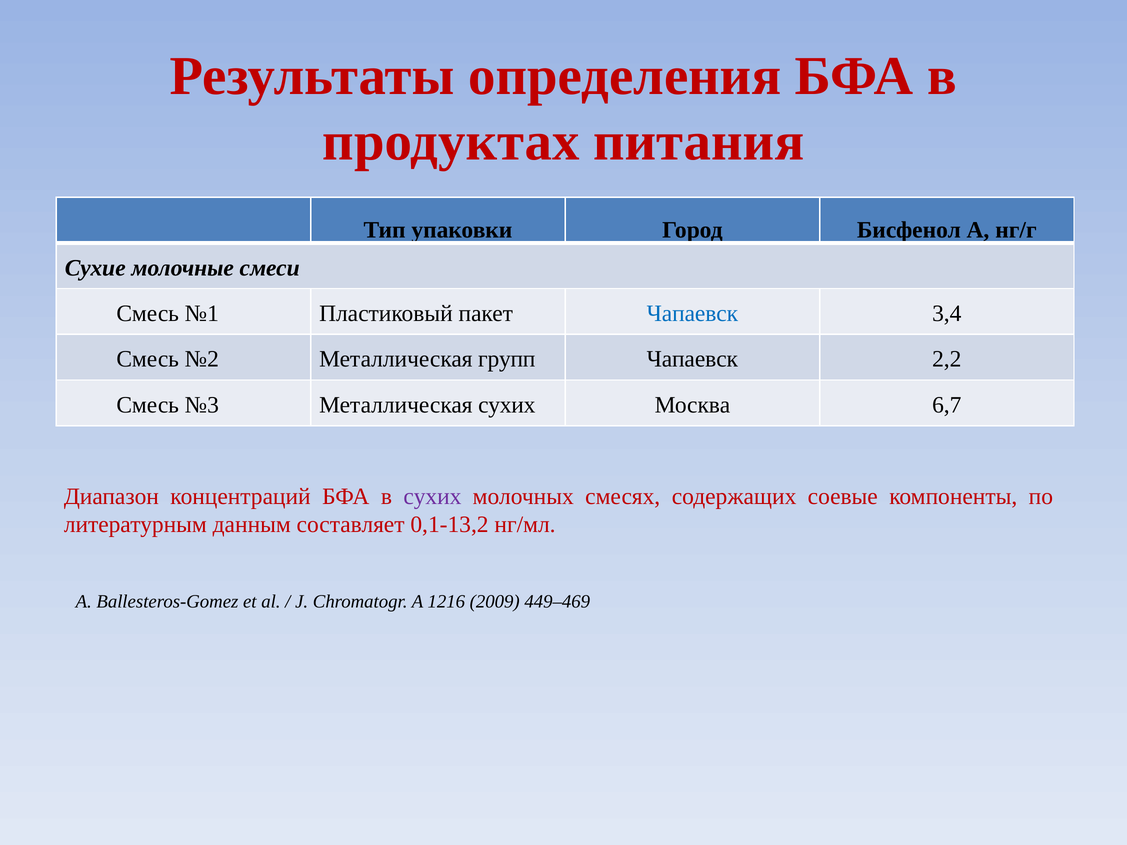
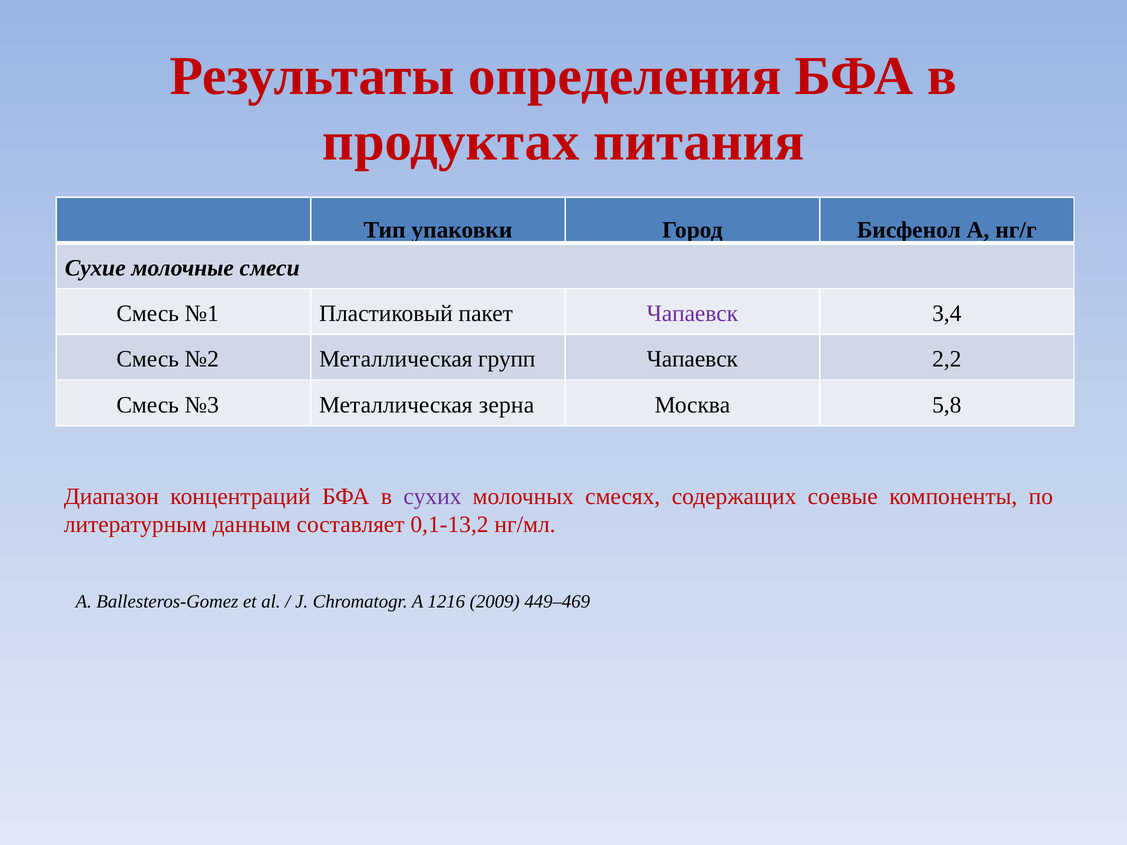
Чапаевск colour: blue -> purple (692, 314)
Металлическая сухих: сухих -> зерна (507, 405)
6,7: 6,7 -> 5,8 (947, 405)
